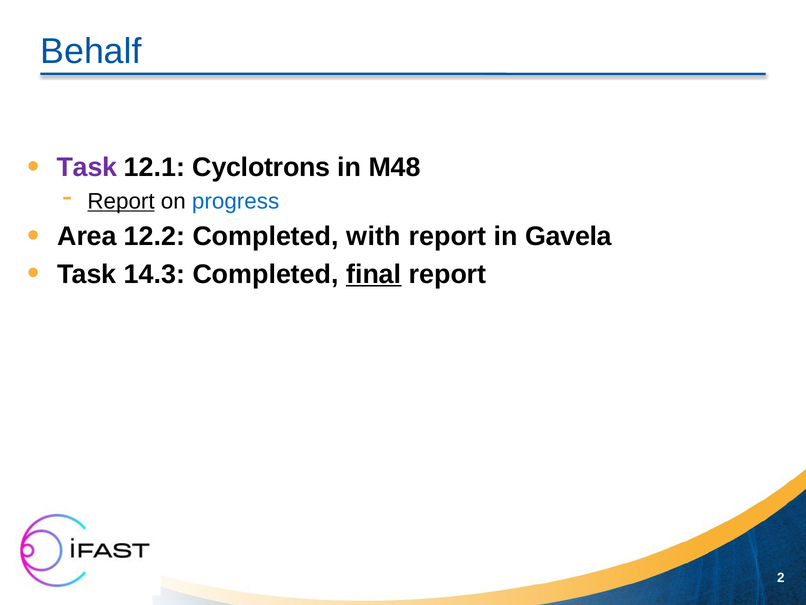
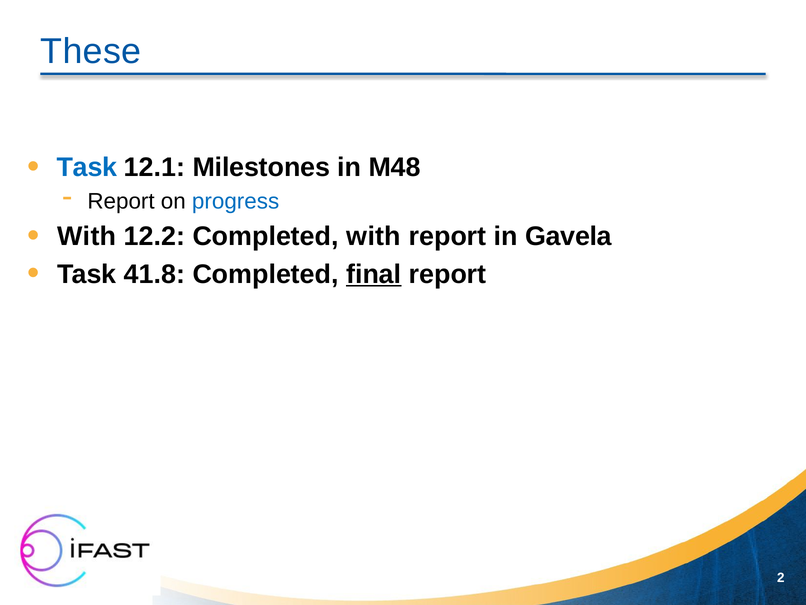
Behalf: Behalf -> These (91, 51)
Task colour: purple -> blue (87, 167)
Cyclotrons: Cyclotrons -> Milestones (261, 167)
Report underline: present -> none (121, 201)
Area: Area -> With (87, 236)
14.3: 14.3 -> 41.8 (154, 274)
